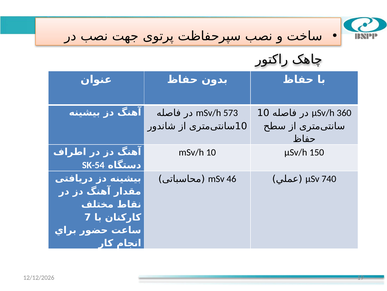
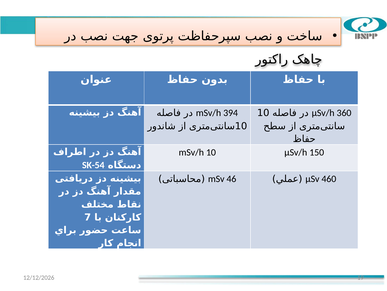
573: 573 -> 394 (231, 113)
740: 740 -> 460 (329, 178)
